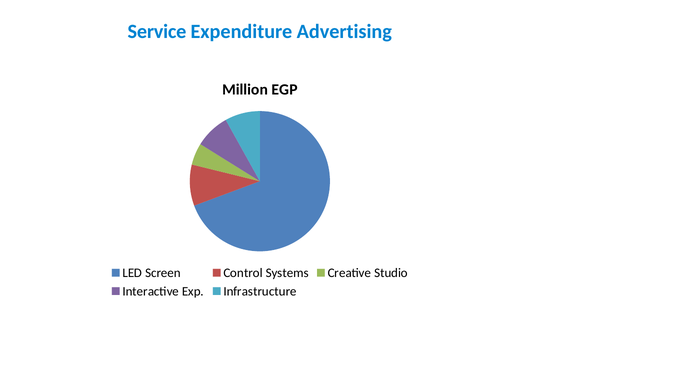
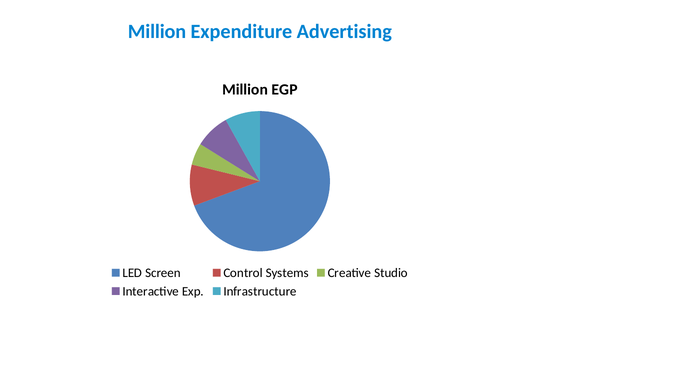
Service: Service -> Million (157, 32)
